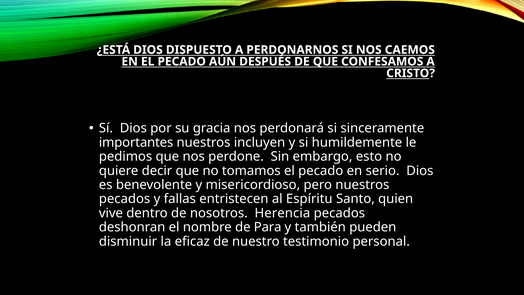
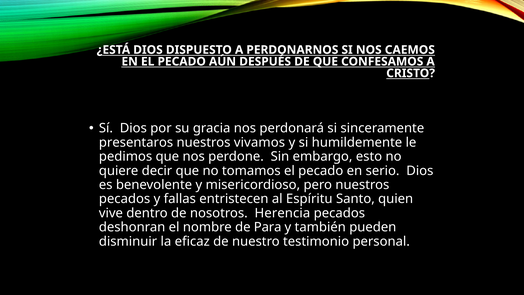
importantes: importantes -> presentaros (136, 142)
incluyen: incluyen -> vivamos (259, 142)
